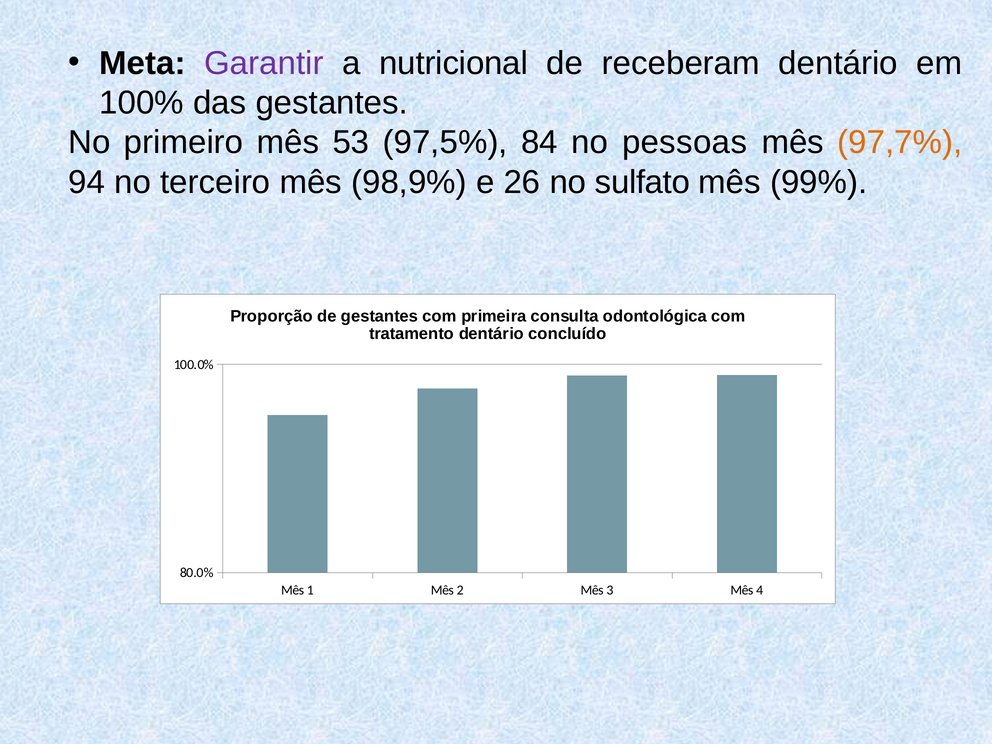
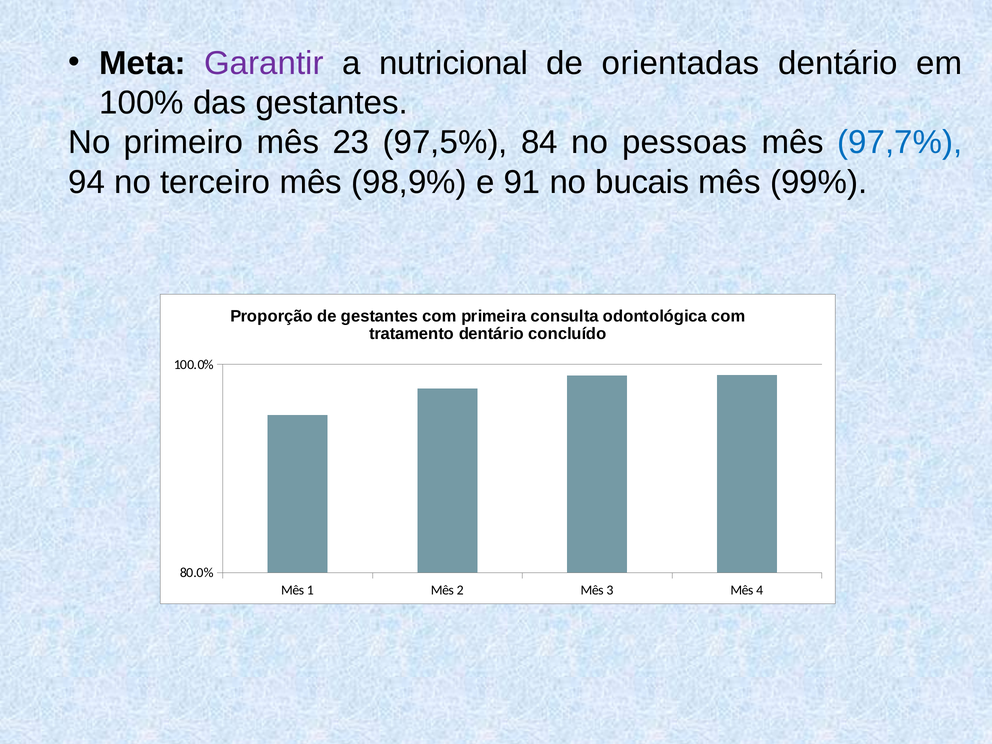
receberam: receberam -> orientadas (681, 63)
53: 53 -> 23 (351, 142)
97,7% colour: orange -> blue (900, 142)
26: 26 -> 91 (522, 182)
sulfato: sulfato -> bucais (642, 182)
